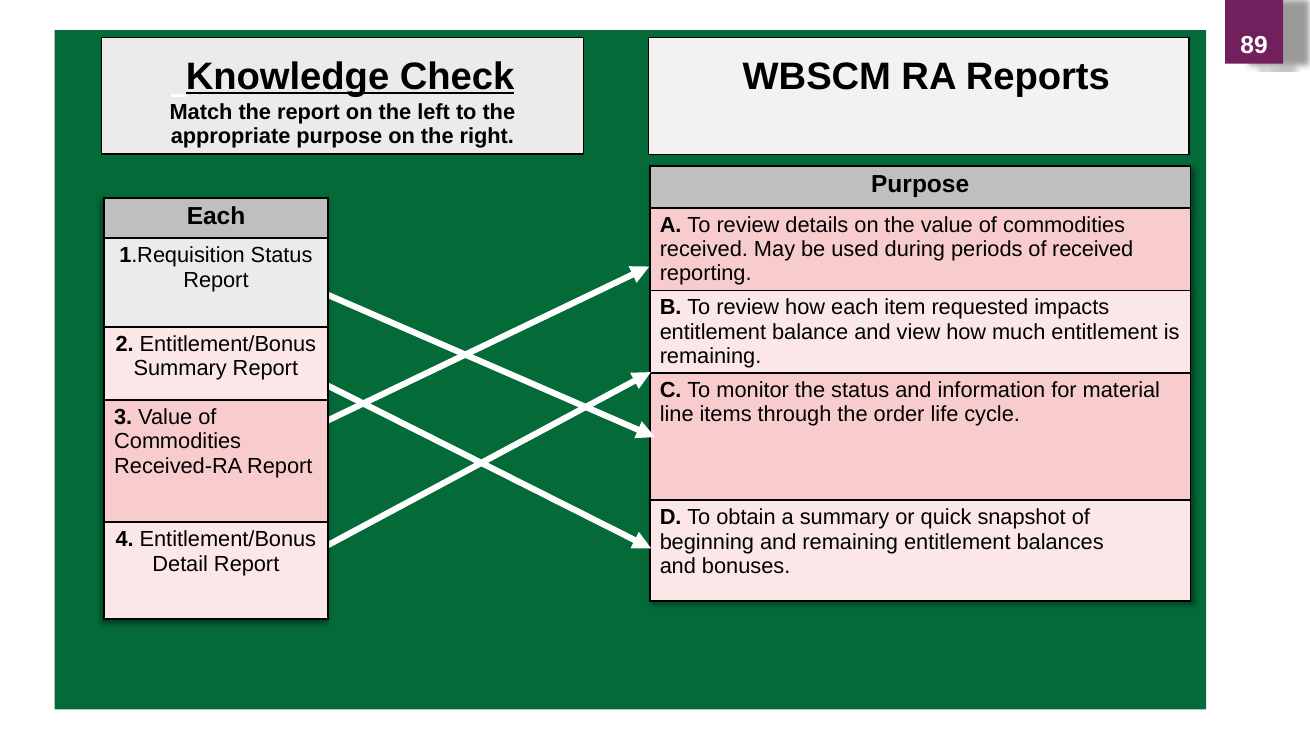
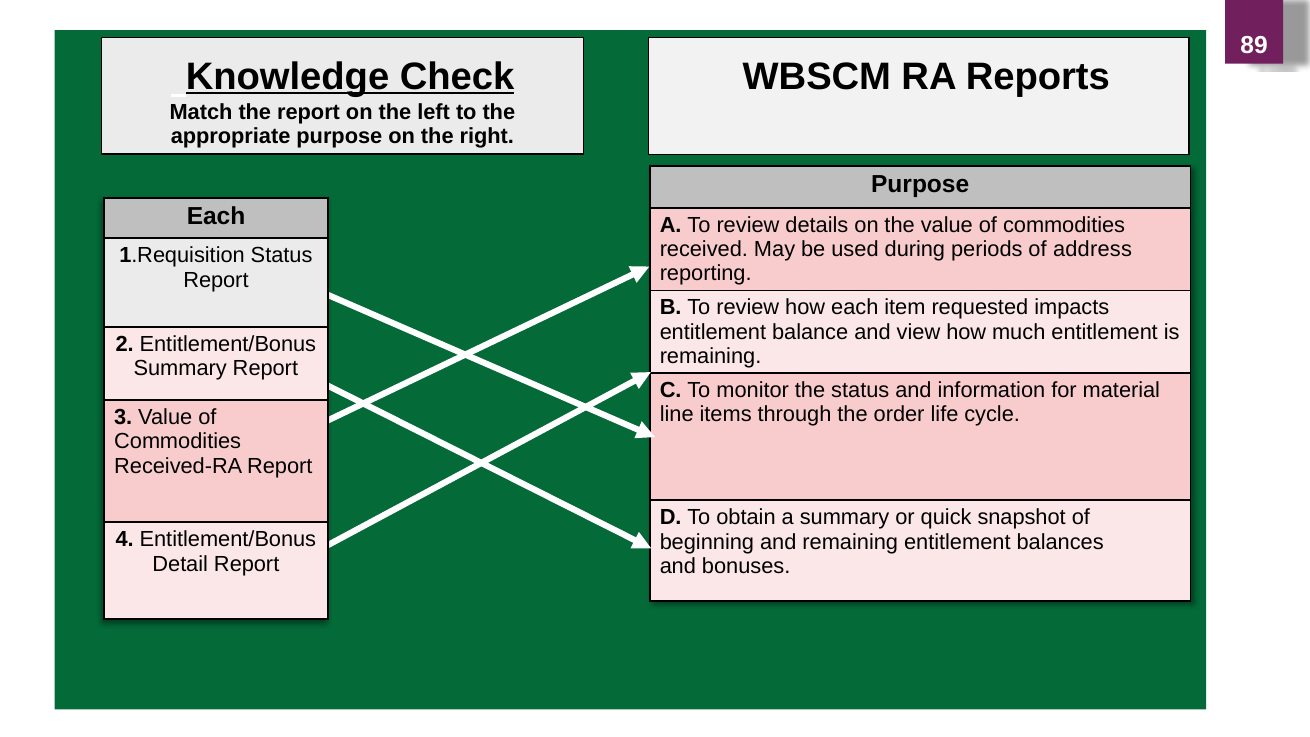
of received: received -> address (1092, 249)
